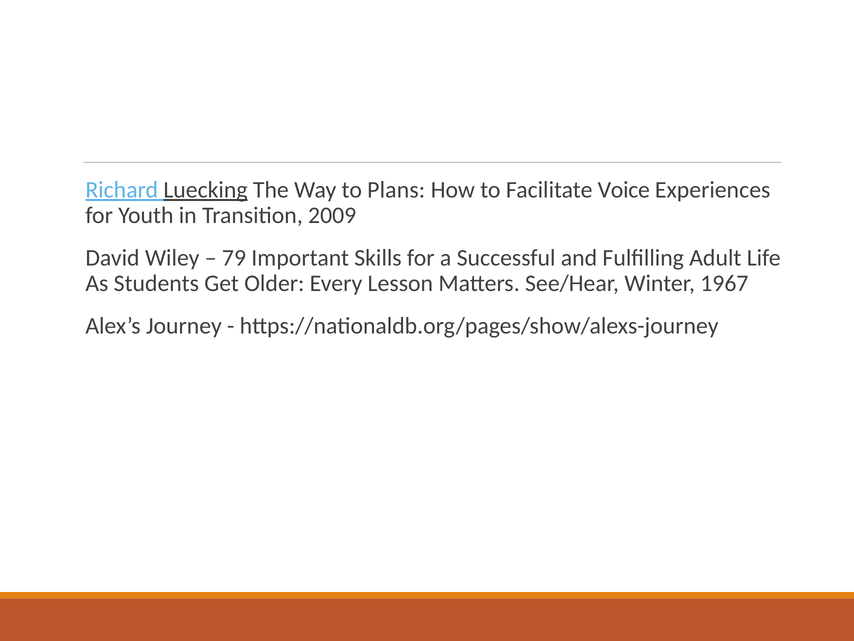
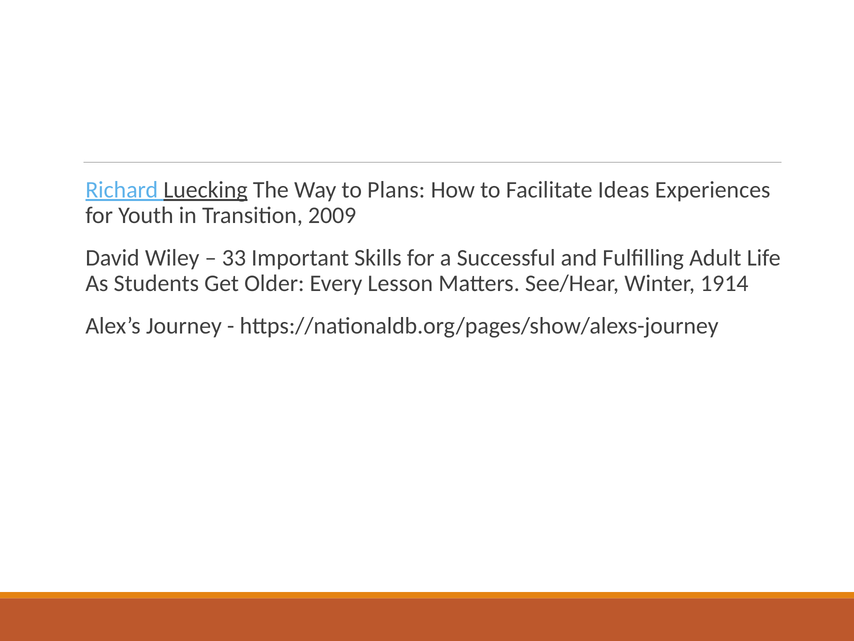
Voice: Voice -> Ideas (624, 190)
79: 79 -> 33 (234, 258)
1967: 1967 -> 1914 (724, 283)
